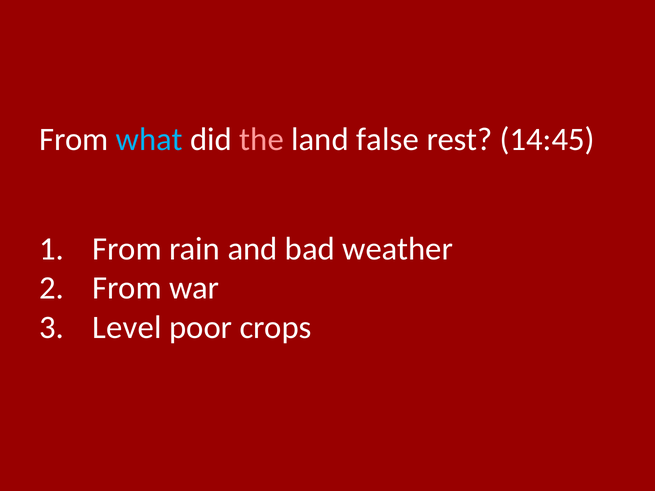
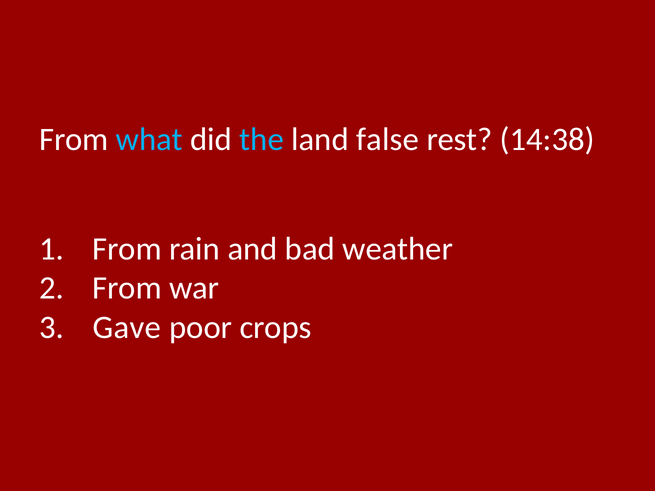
the colour: pink -> light blue (262, 140)
14:45: 14:45 -> 14:38 (547, 140)
Level: Level -> Gave (127, 328)
